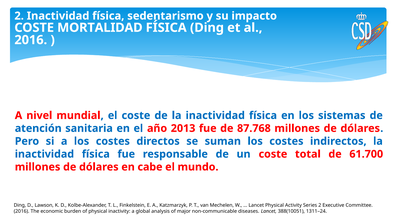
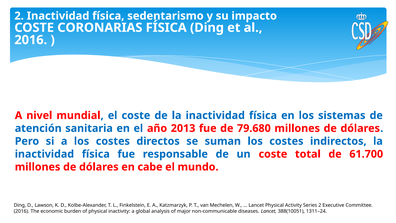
MORTALIDAD: MORTALIDAD -> CORONARIAS (100, 28)
87.768: 87.768 -> 79.680 (254, 128)
